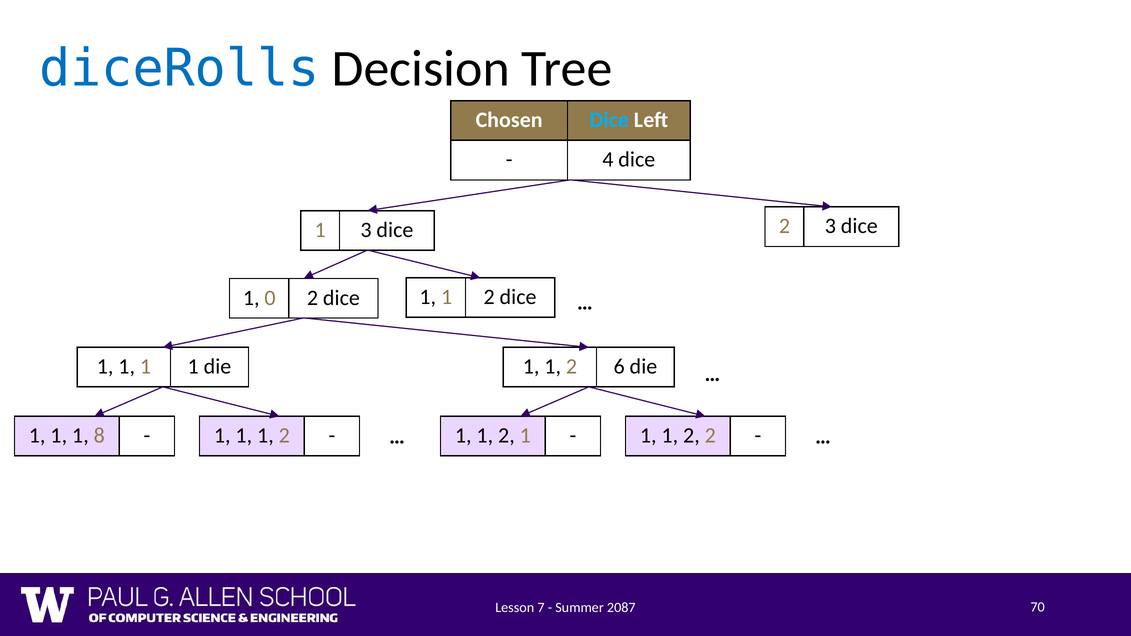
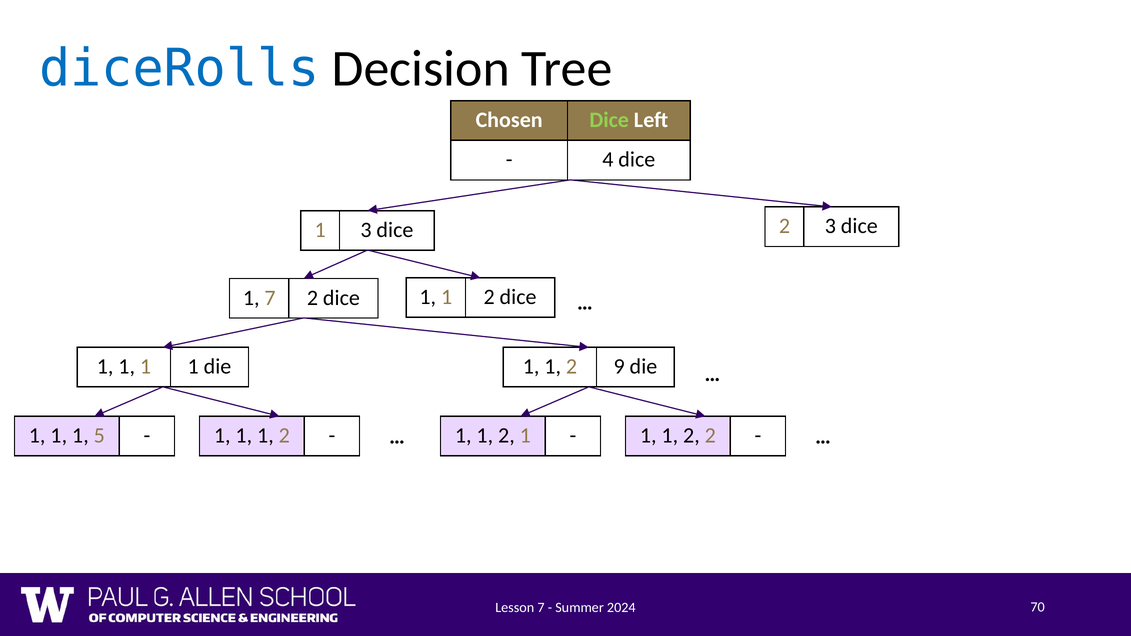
Dice colour: light blue -> light green (609, 120)
1 0: 0 -> 7 (270, 298)
6: 6 -> 9 (619, 367)
8: 8 -> 5 (99, 436)
2087: 2087 -> 2024 (621, 608)
